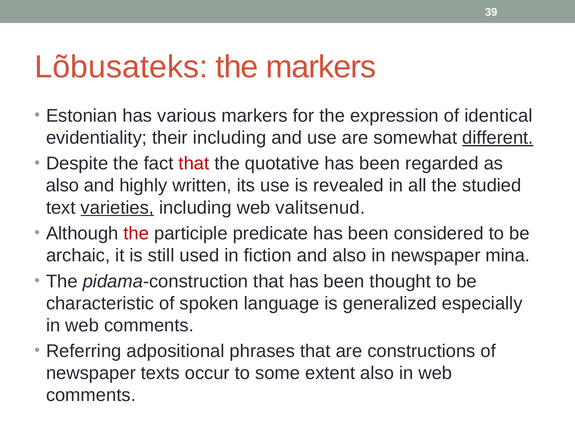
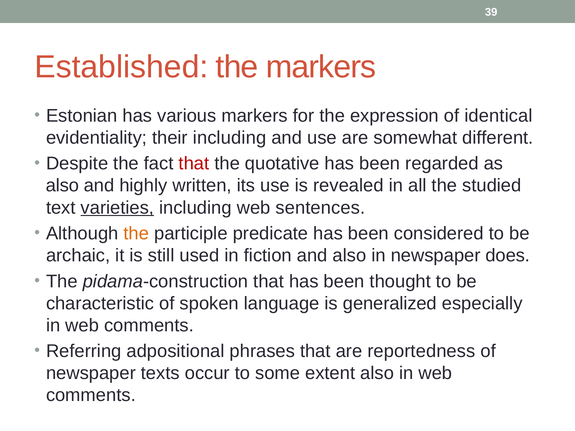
Lõbusateks: Lõbusateks -> Established (121, 67)
different underline: present -> none (498, 138)
valitsenud: valitsenud -> sentences (320, 208)
the colour: red -> orange (136, 234)
mina: mina -> does (508, 256)
constructions: constructions -> reportedness (421, 351)
